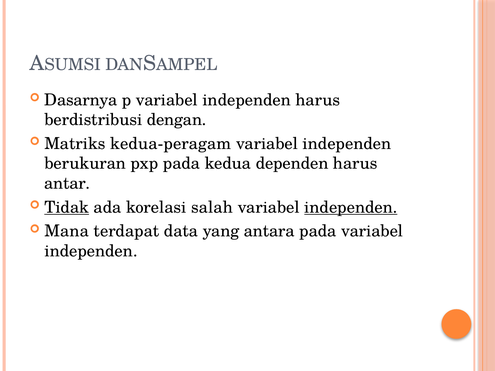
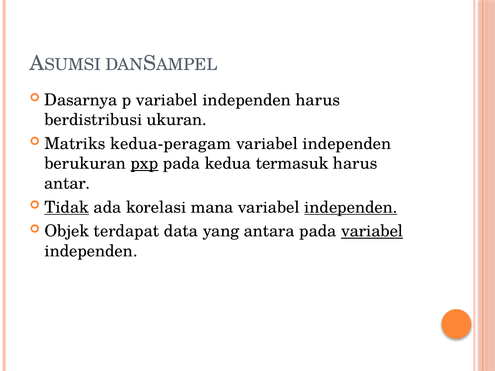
dengan: dengan -> ukuran (177, 120)
pxp underline: none -> present (144, 164)
dependen: dependen -> termasuk (292, 164)
salah: salah -> mana (212, 207)
Mana: Mana -> Objek (67, 231)
variabel underline: none -> present (372, 231)
